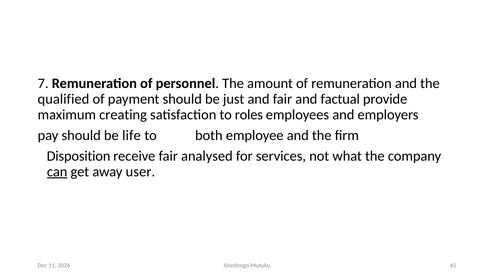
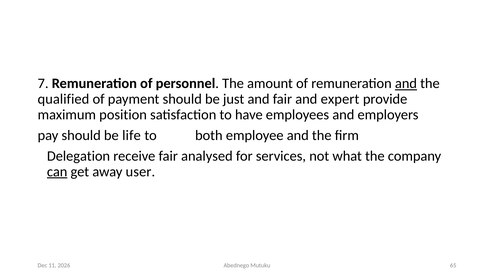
and underline: none -> present (406, 84)
factual: factual -> expert (340, 99)
creating: creating -> position (123, 115)
roles: roles -> have (249, 115)
Disposition: Disposition -> Delegation (78, 156)
